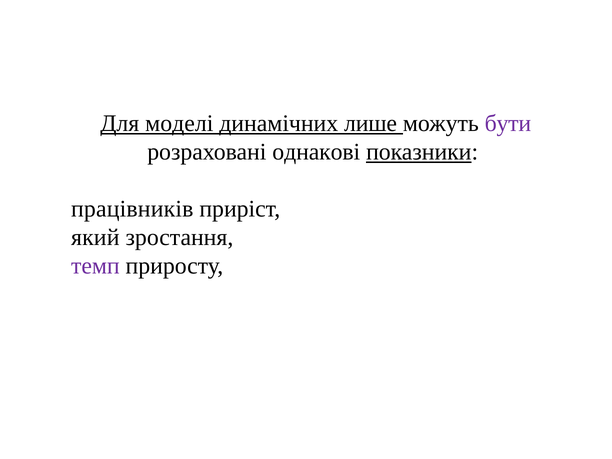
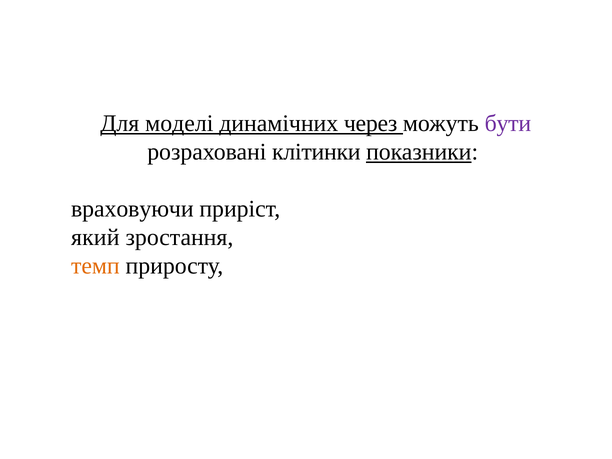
лише: лише -> через (371, 123)
однакові: однакові -> клітинки (316, 152)
працівників: працівників -> враховуючи (132, 209)
темп colour: purple -> orange (95, 266)
